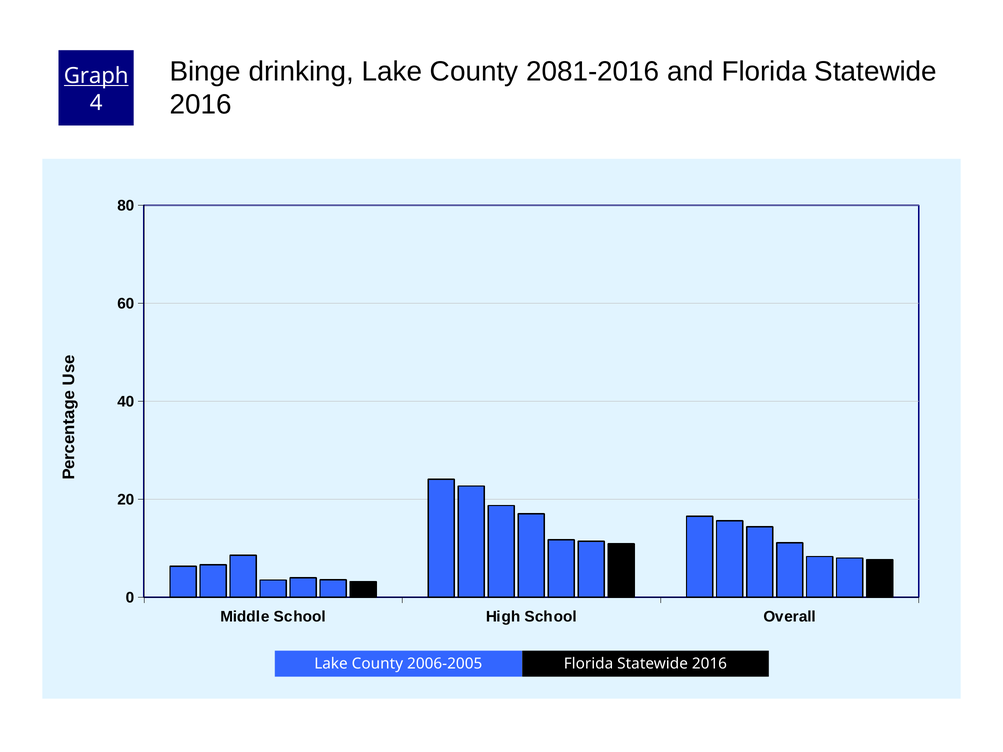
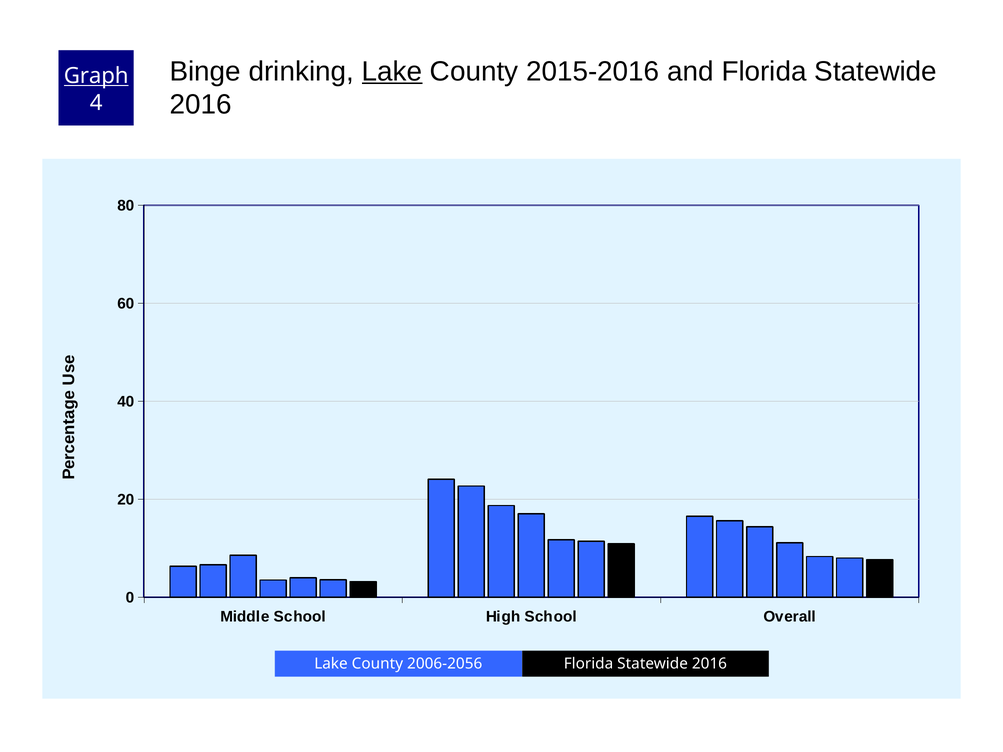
Lake underline: none -> present (392, 71)
2081-2016: 2081-2016 -> 2015-2016 (593, 71)
2006-2005: 2006-2005 -> 2006-2056 (445, 664)
